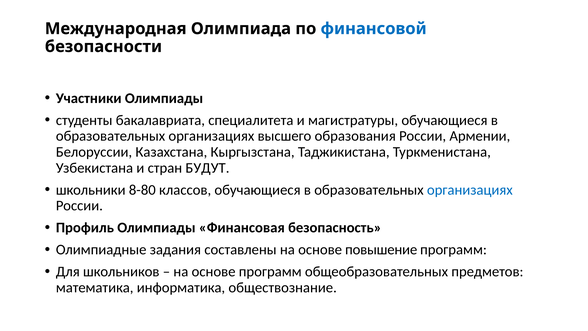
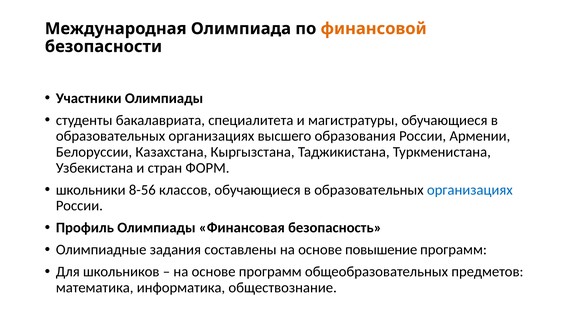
финансовой colour: blue -> orange (374, 29)
БУДУТ: БУДУТ -> ФОРМ (207, 168)
8-80: 8-80 -> 8-56 (142, 190)
